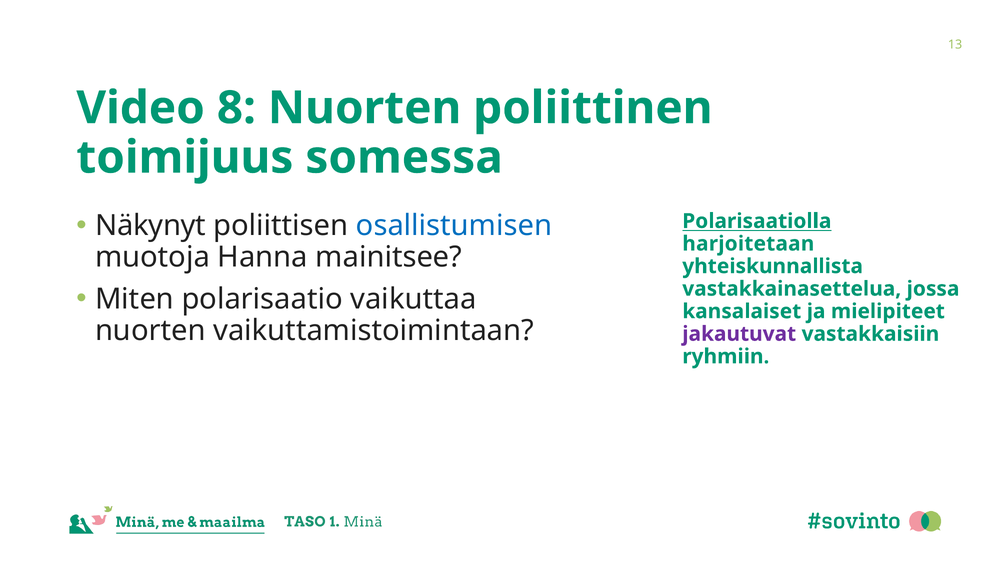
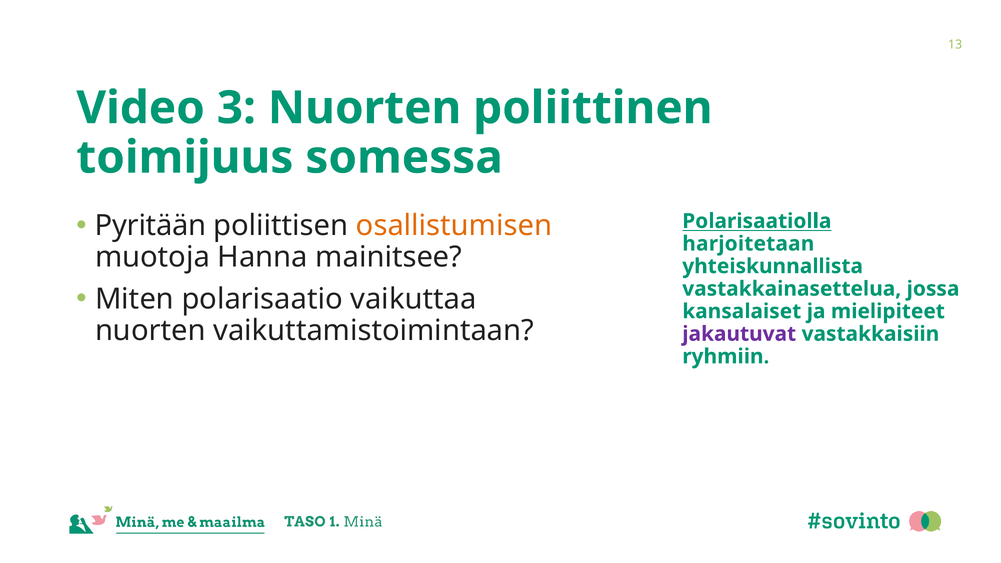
8: 8 -> 3 (236, 108)
Näkynyt: Näkynyt -> Pyritään (151, 226)
osallistumisen colour: blue -> orange (454, 226)
